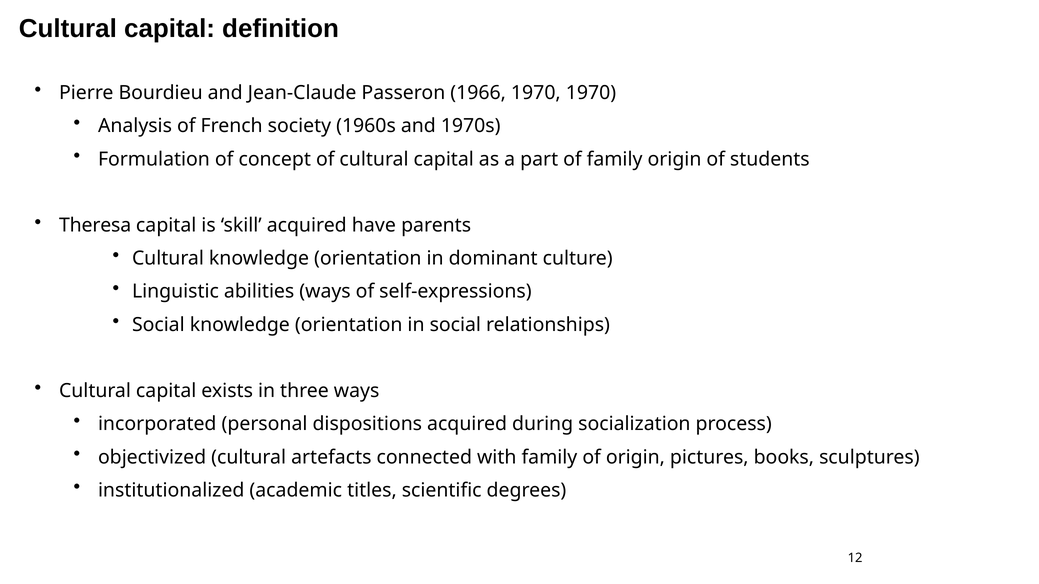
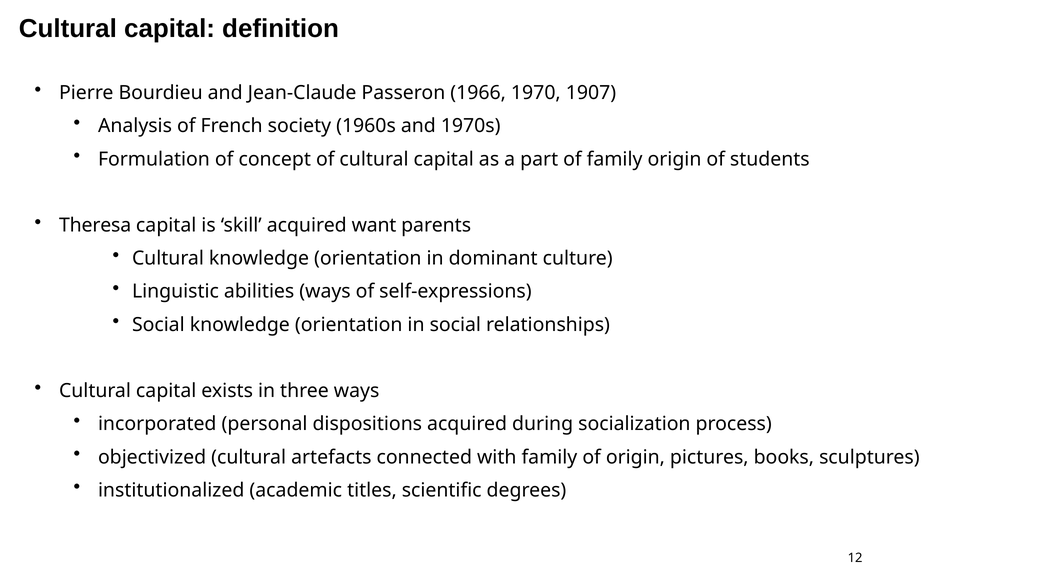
1970 1970: 1970 -> 1907 (591, 93)
have: have -> want (374, 226)
